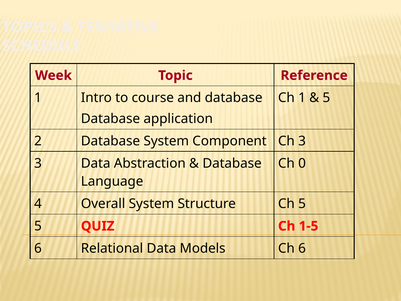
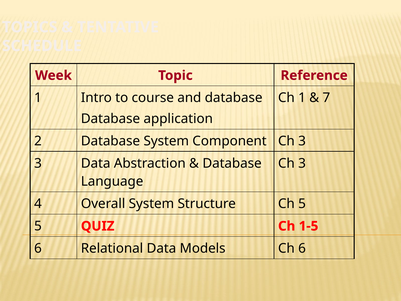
5: 5 -> 7 (326, 98)
0: 0 -> 3 (302, 163)
